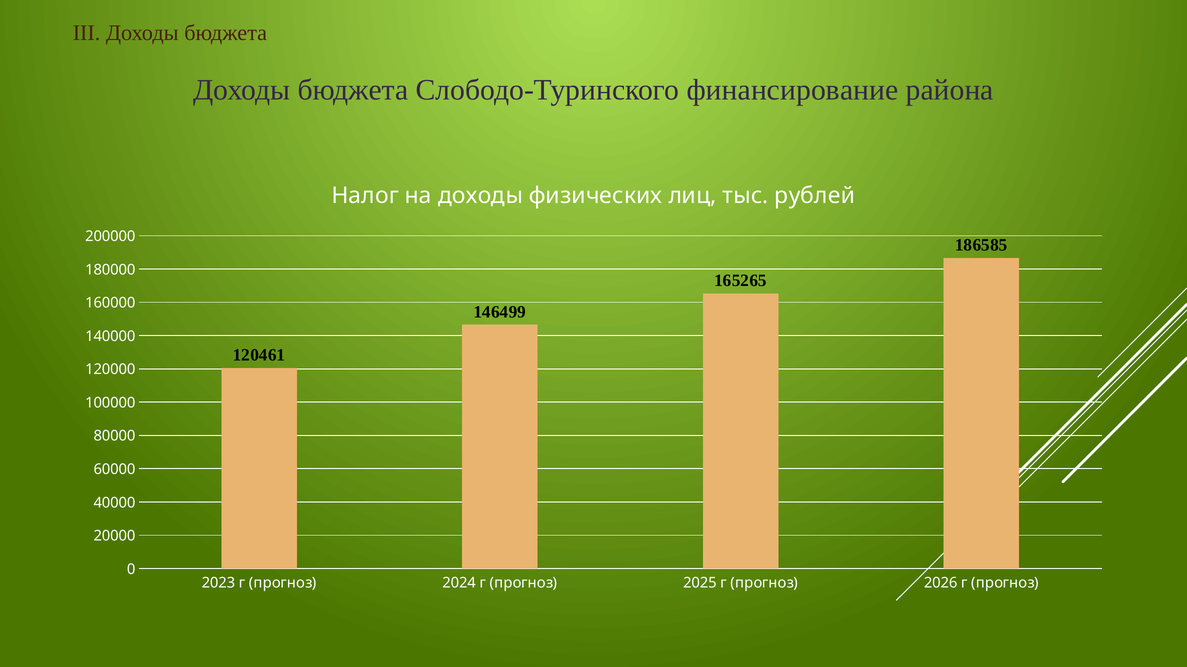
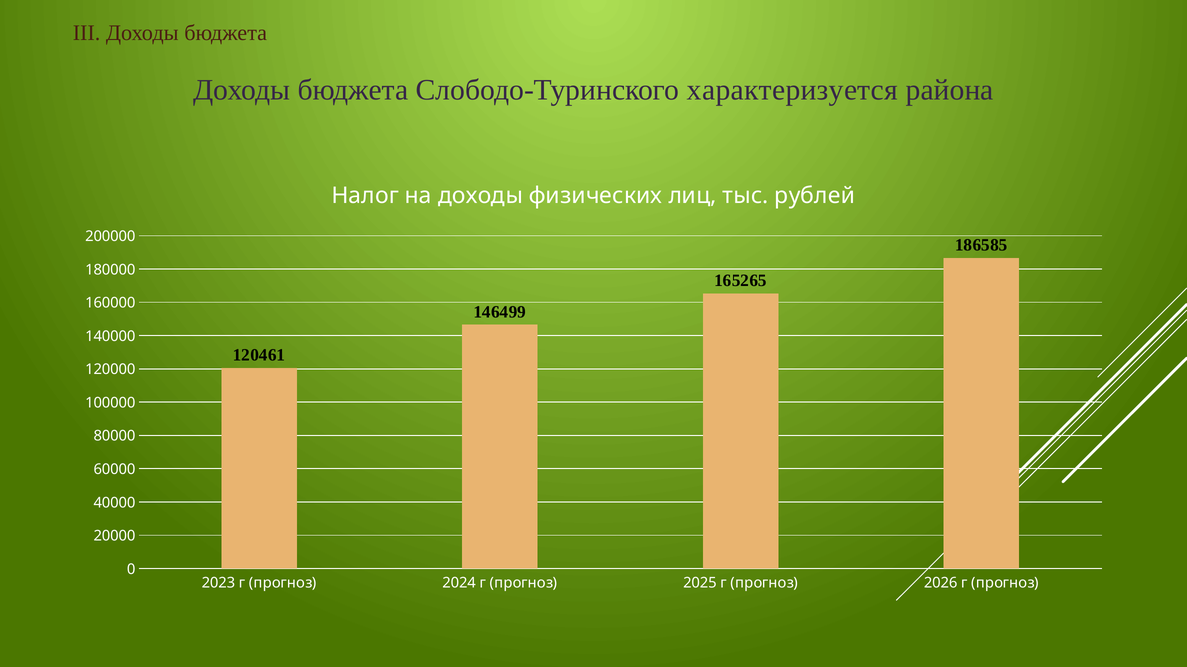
финансирование: финансирование -> характеризуется (792, 90)
